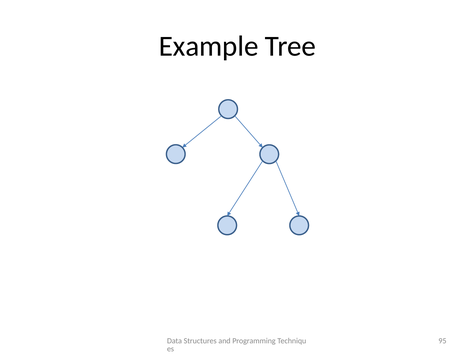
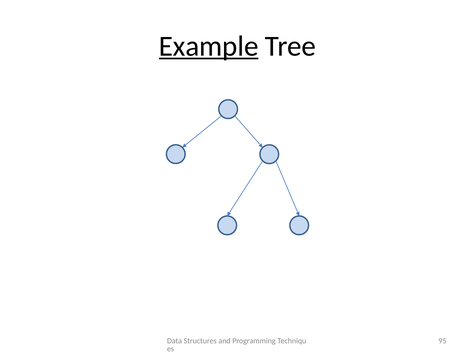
Example underline: none -> present (209, 46)
